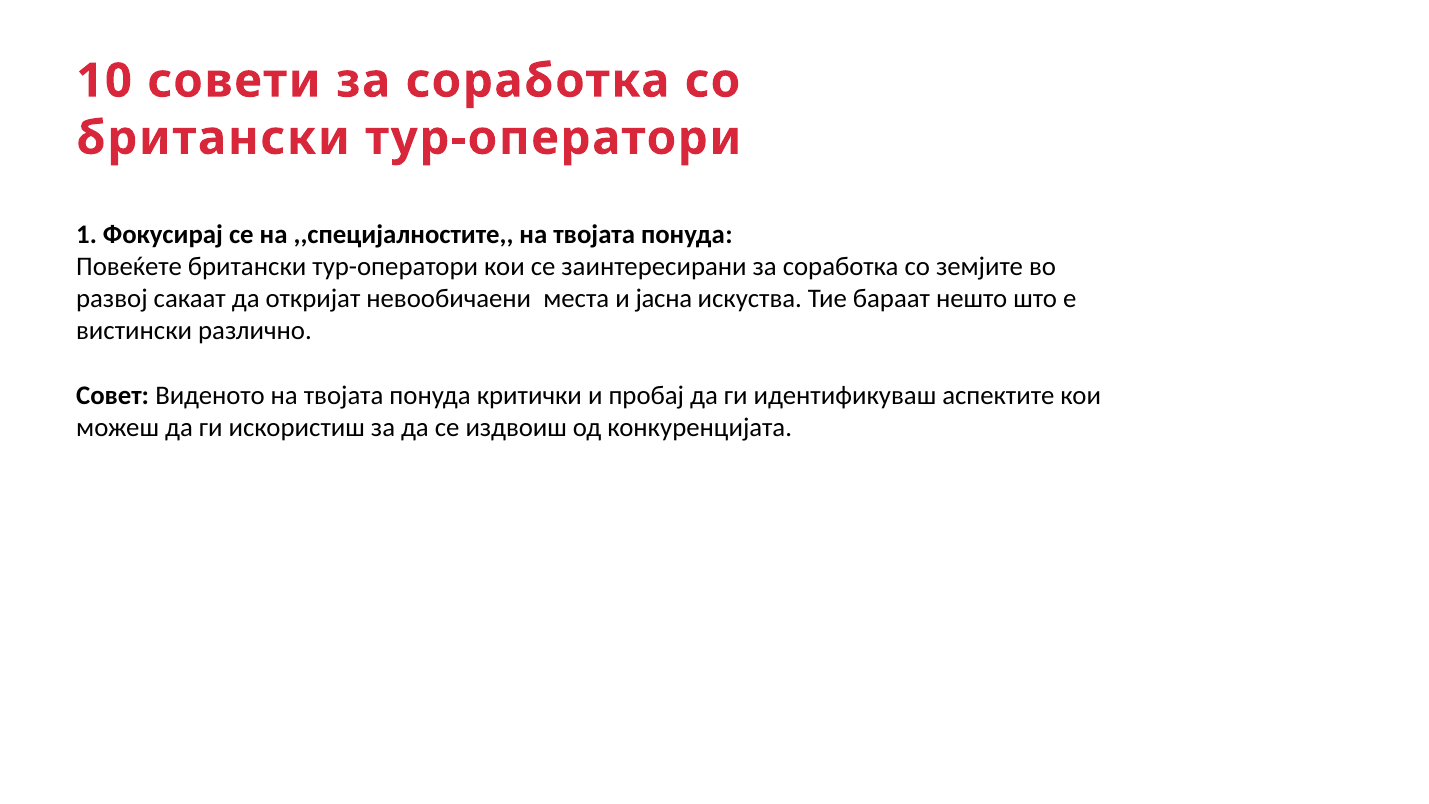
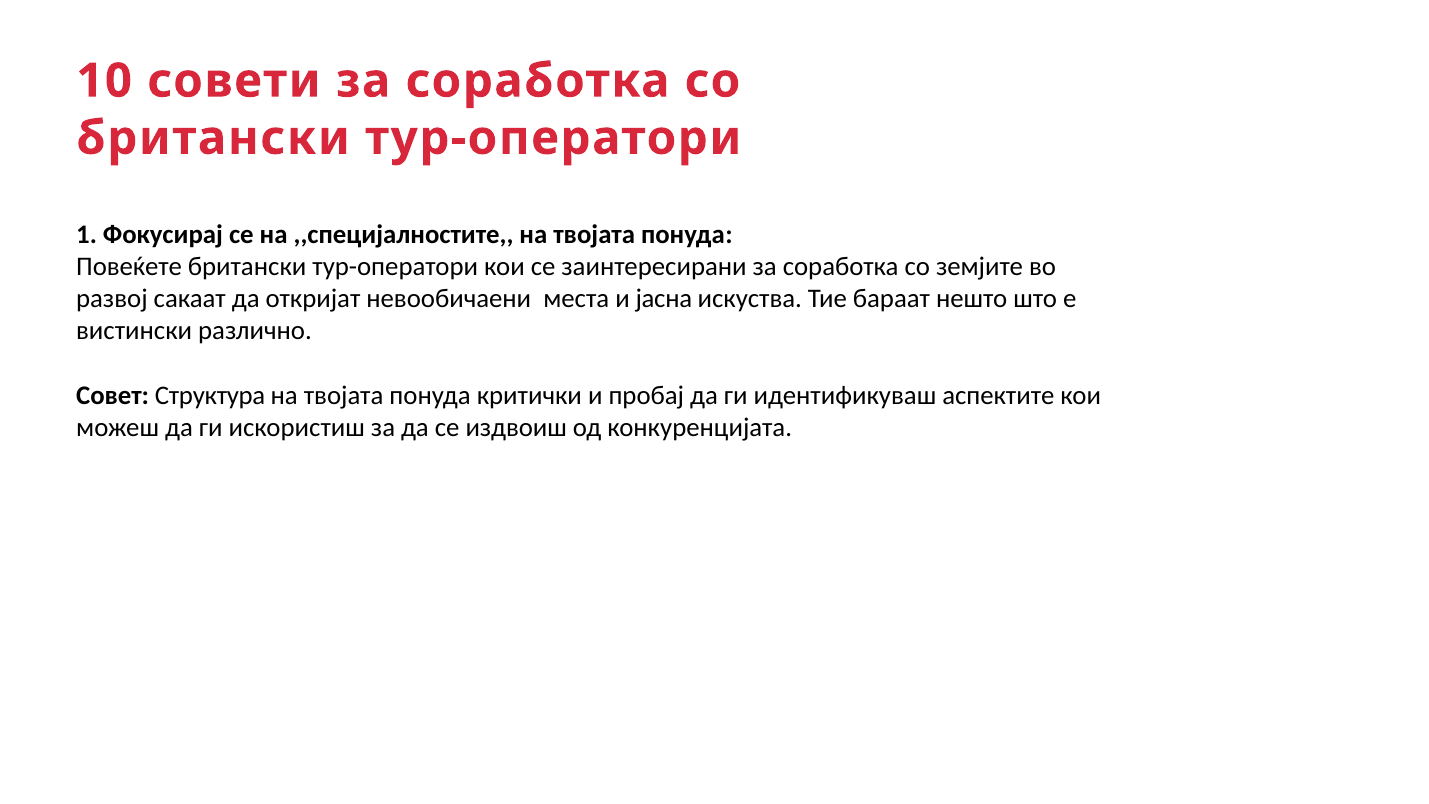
Виденото: Виденото -> Структура (210, 395)
